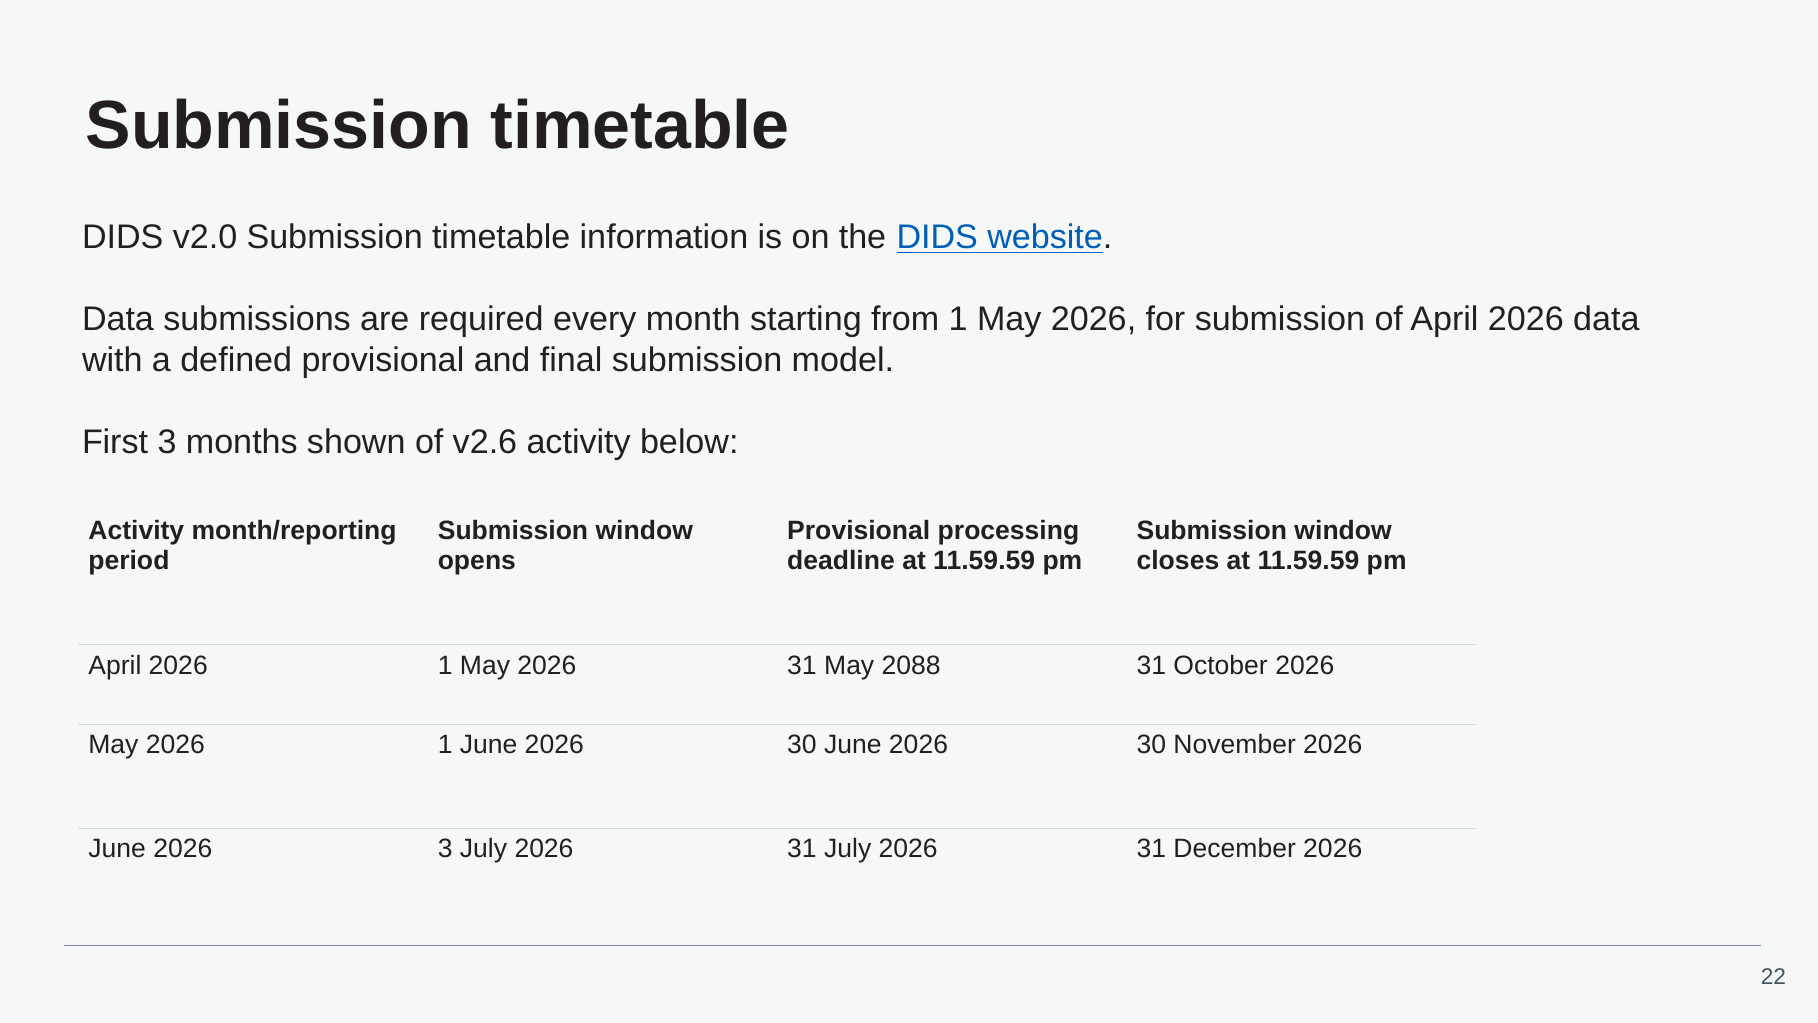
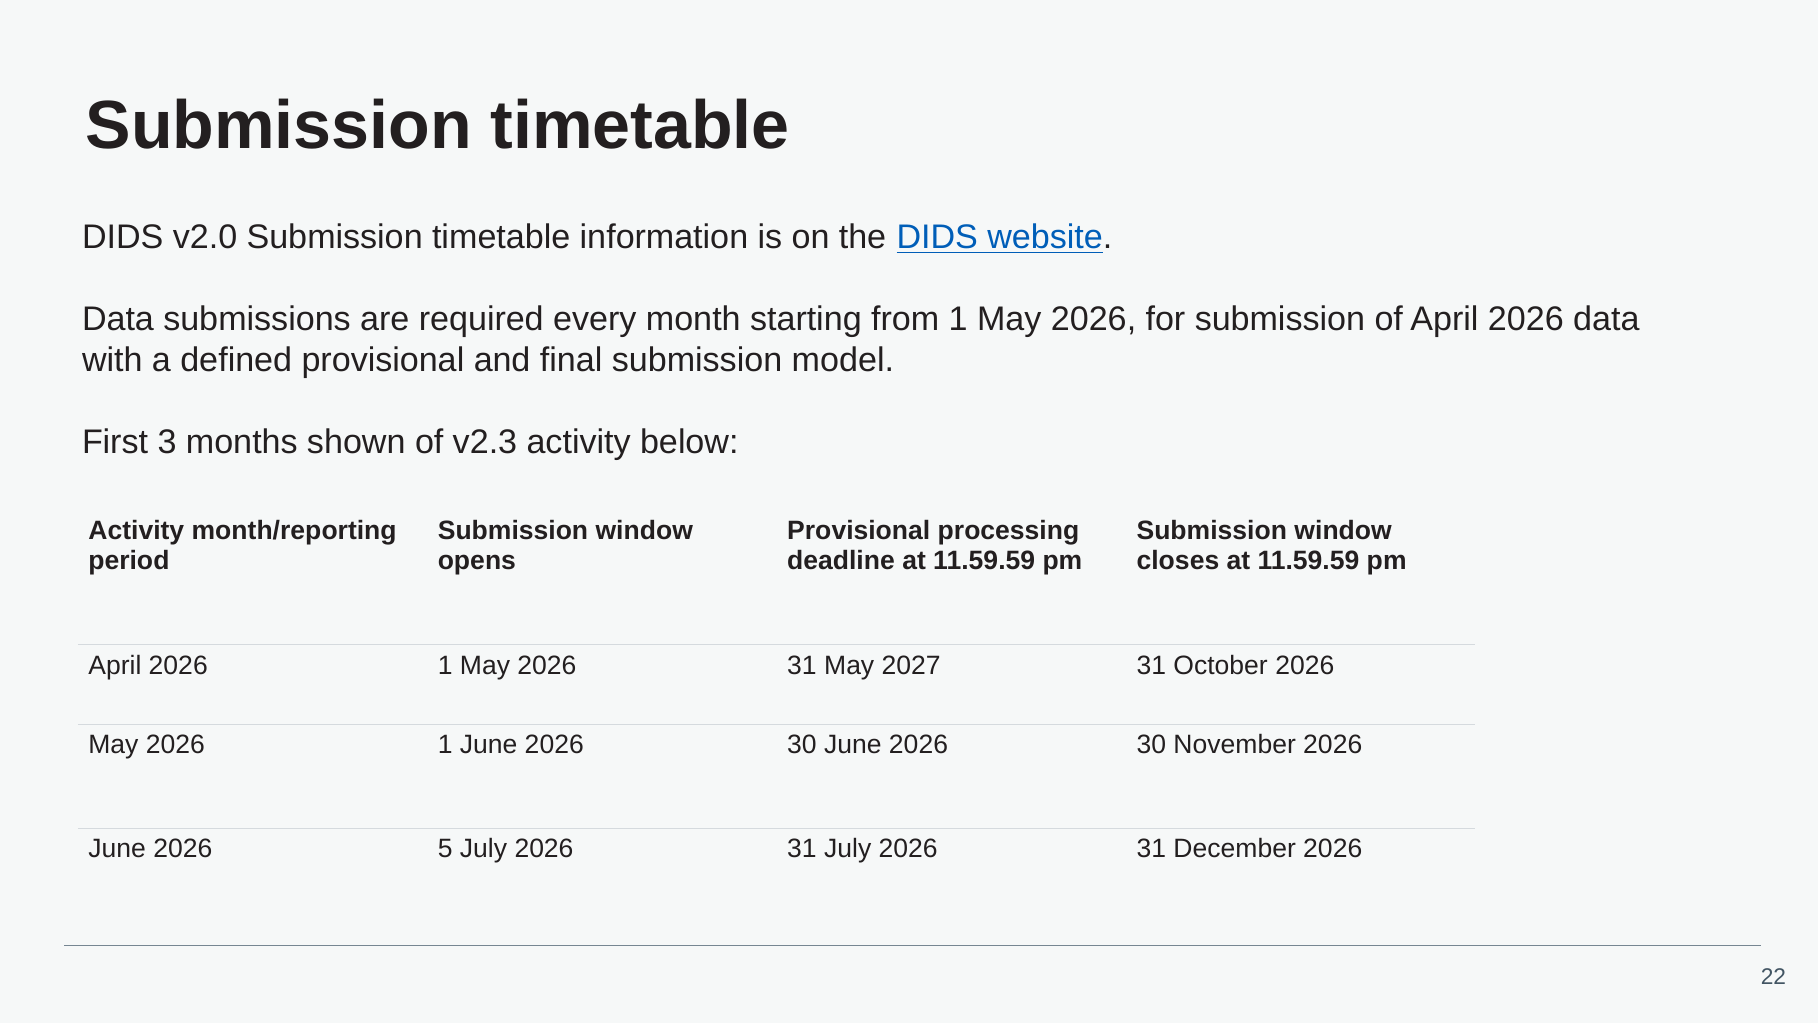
v2.6: v2.6 -> v2.3 (485, 442)
2088: 2088 -> 2027 (911, 665)
2026 3: 3 -> 5 (445, 848)
